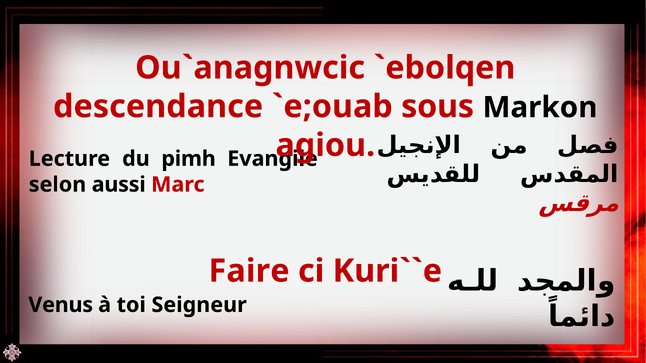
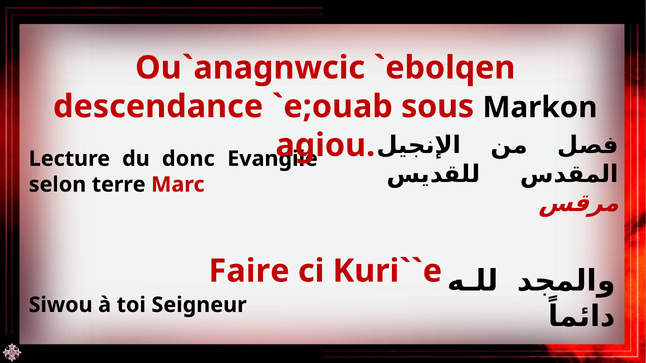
pimh: pimh -> donc (188, 159)
aussi: aussi -> terre (119, 185)
Venus: Venus -> Siwou (61, 305)
